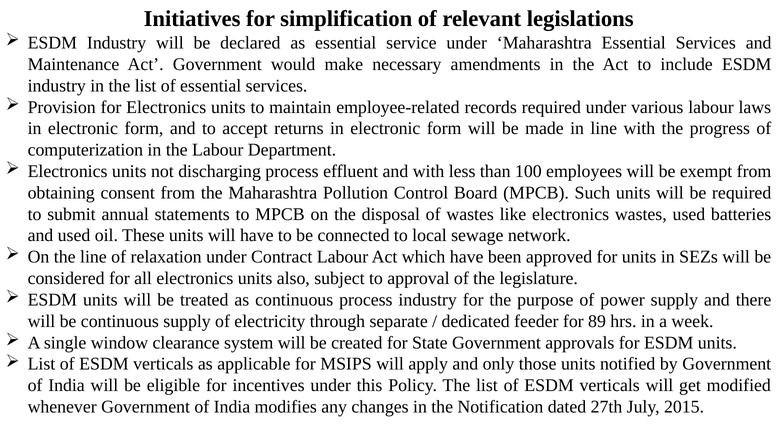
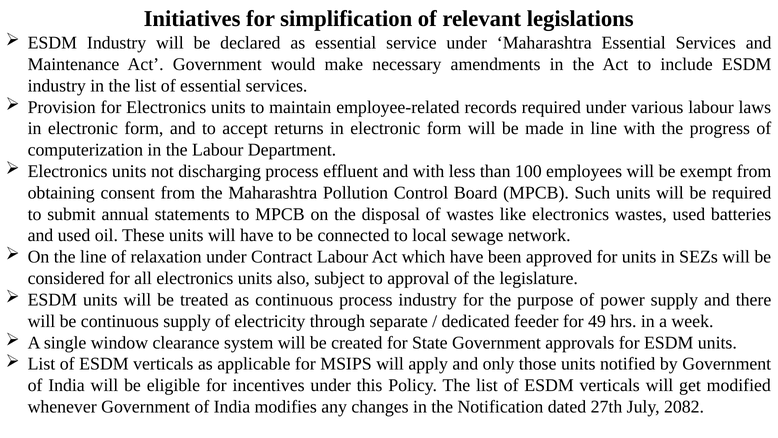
89: 89 -> 49 (597, 321)
2015: 2015 -> 2082 (684, 406)
